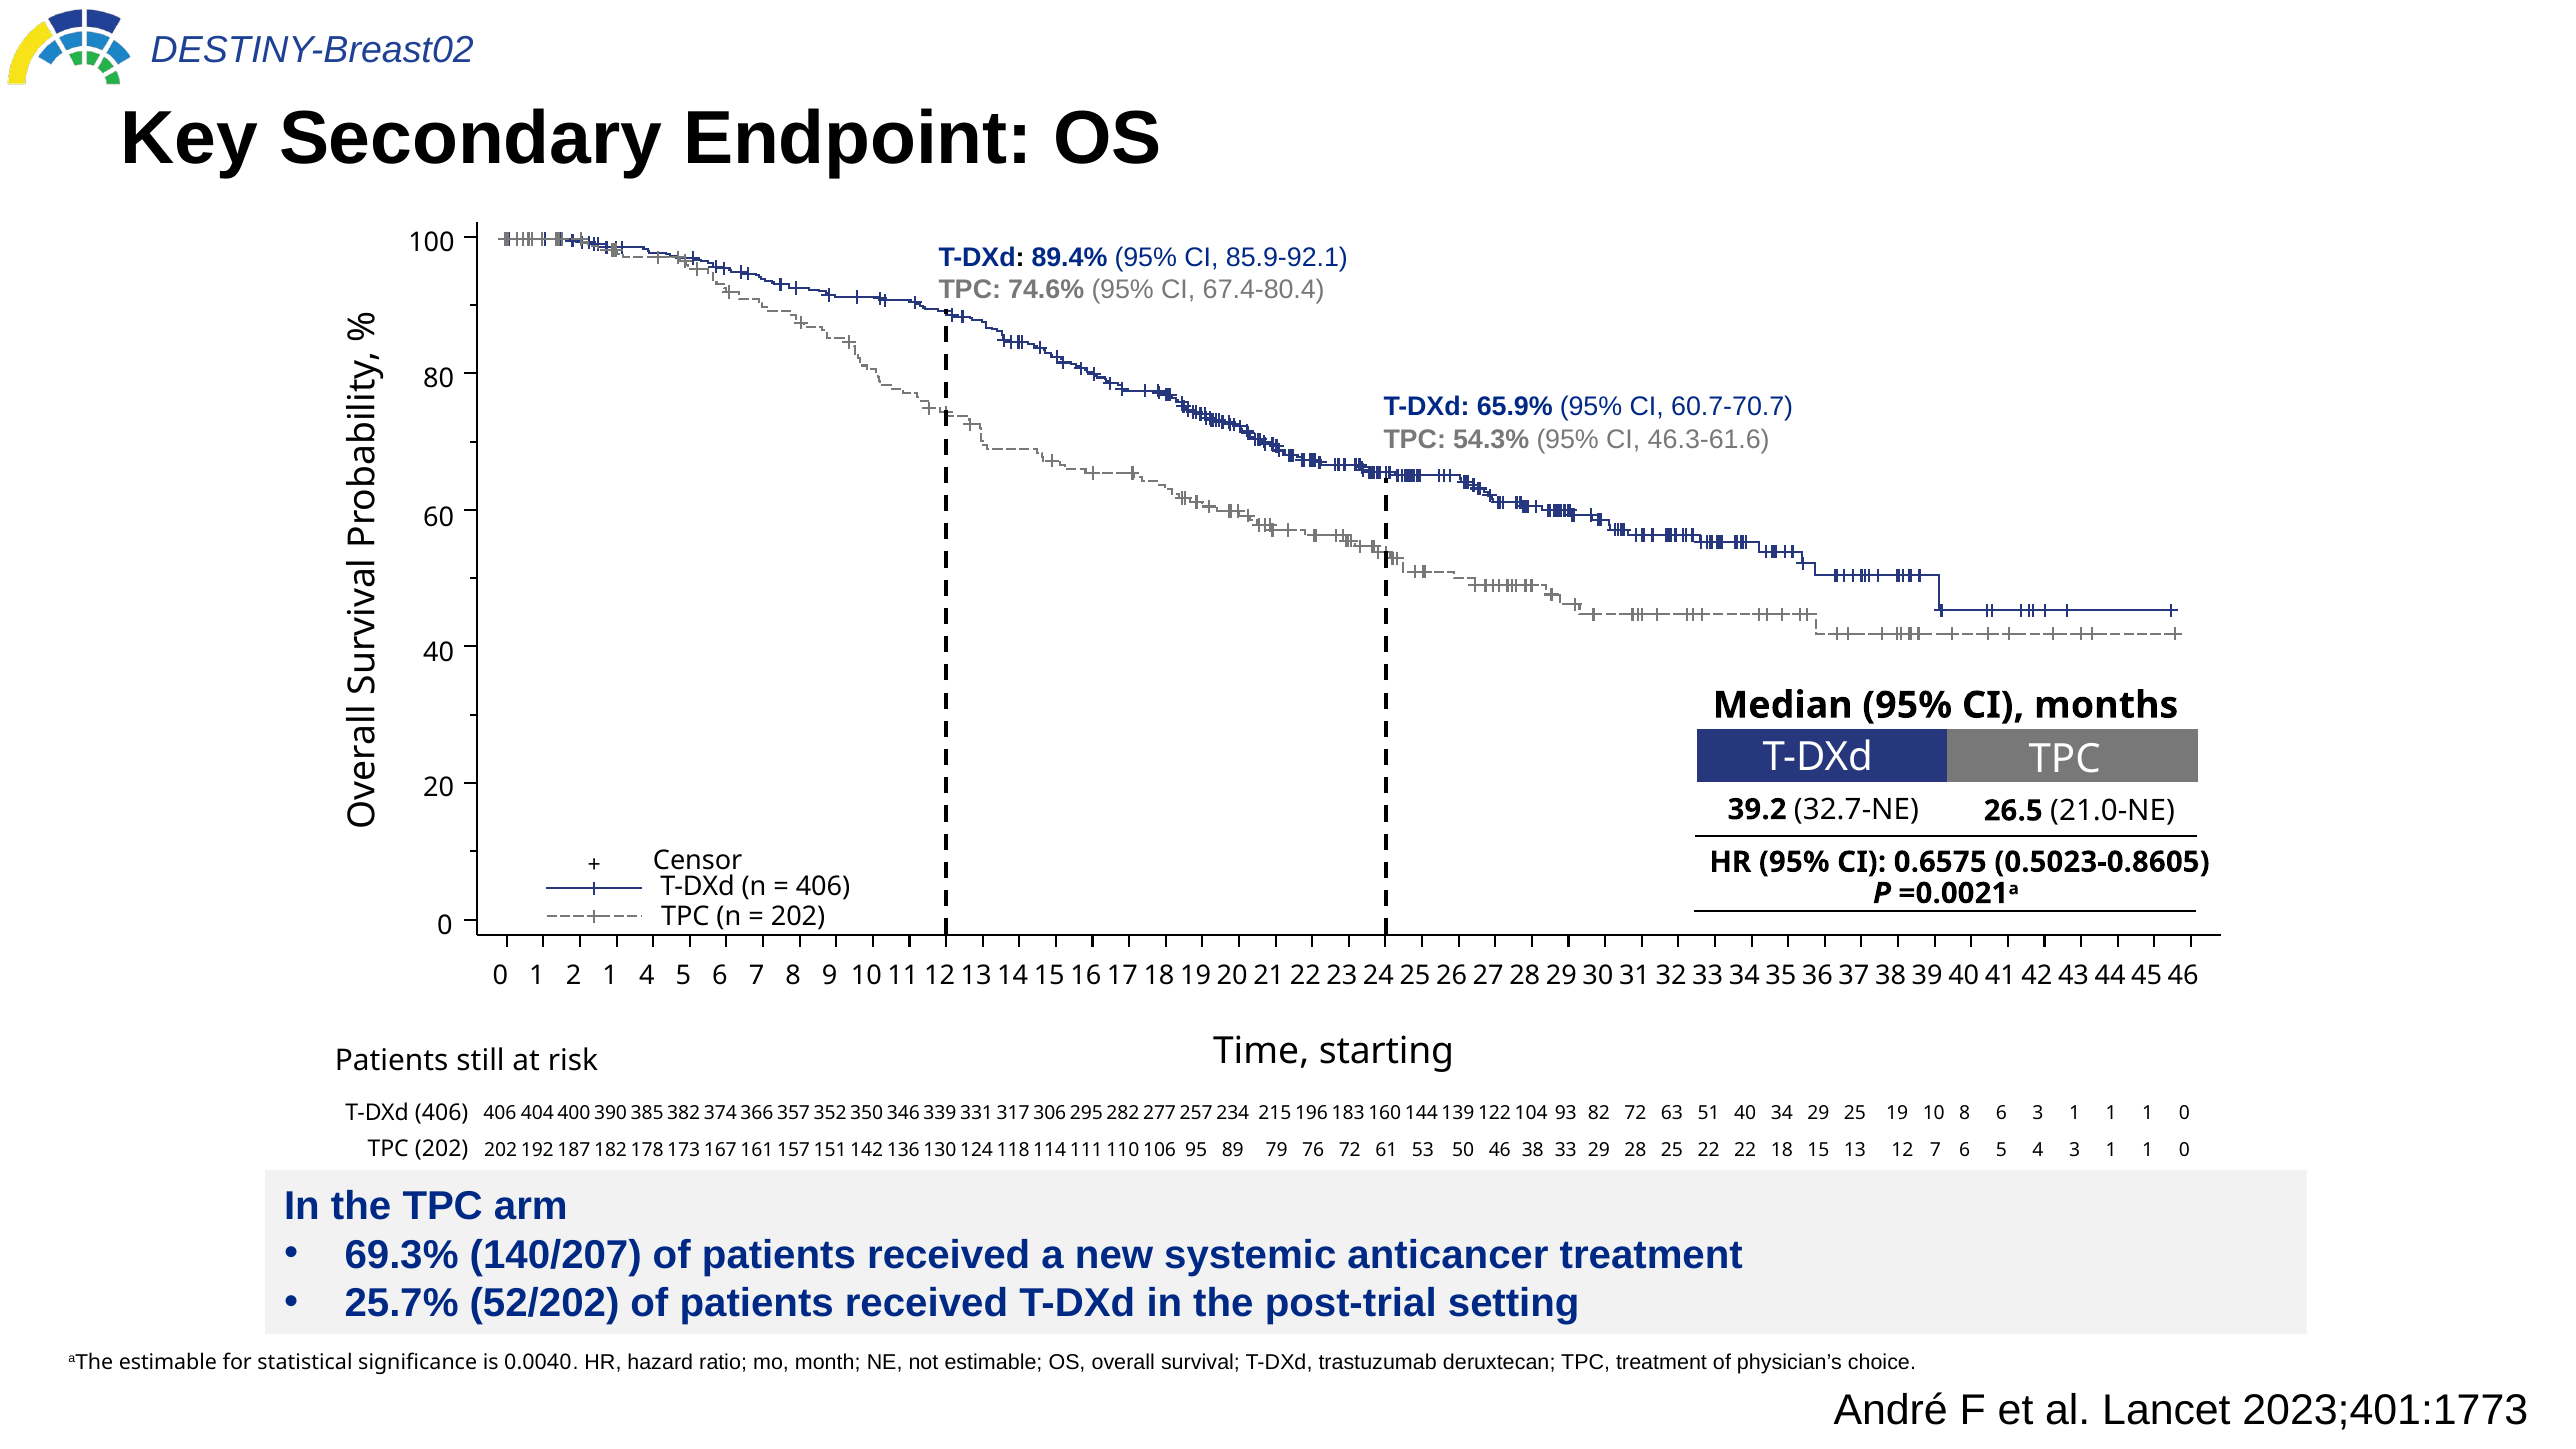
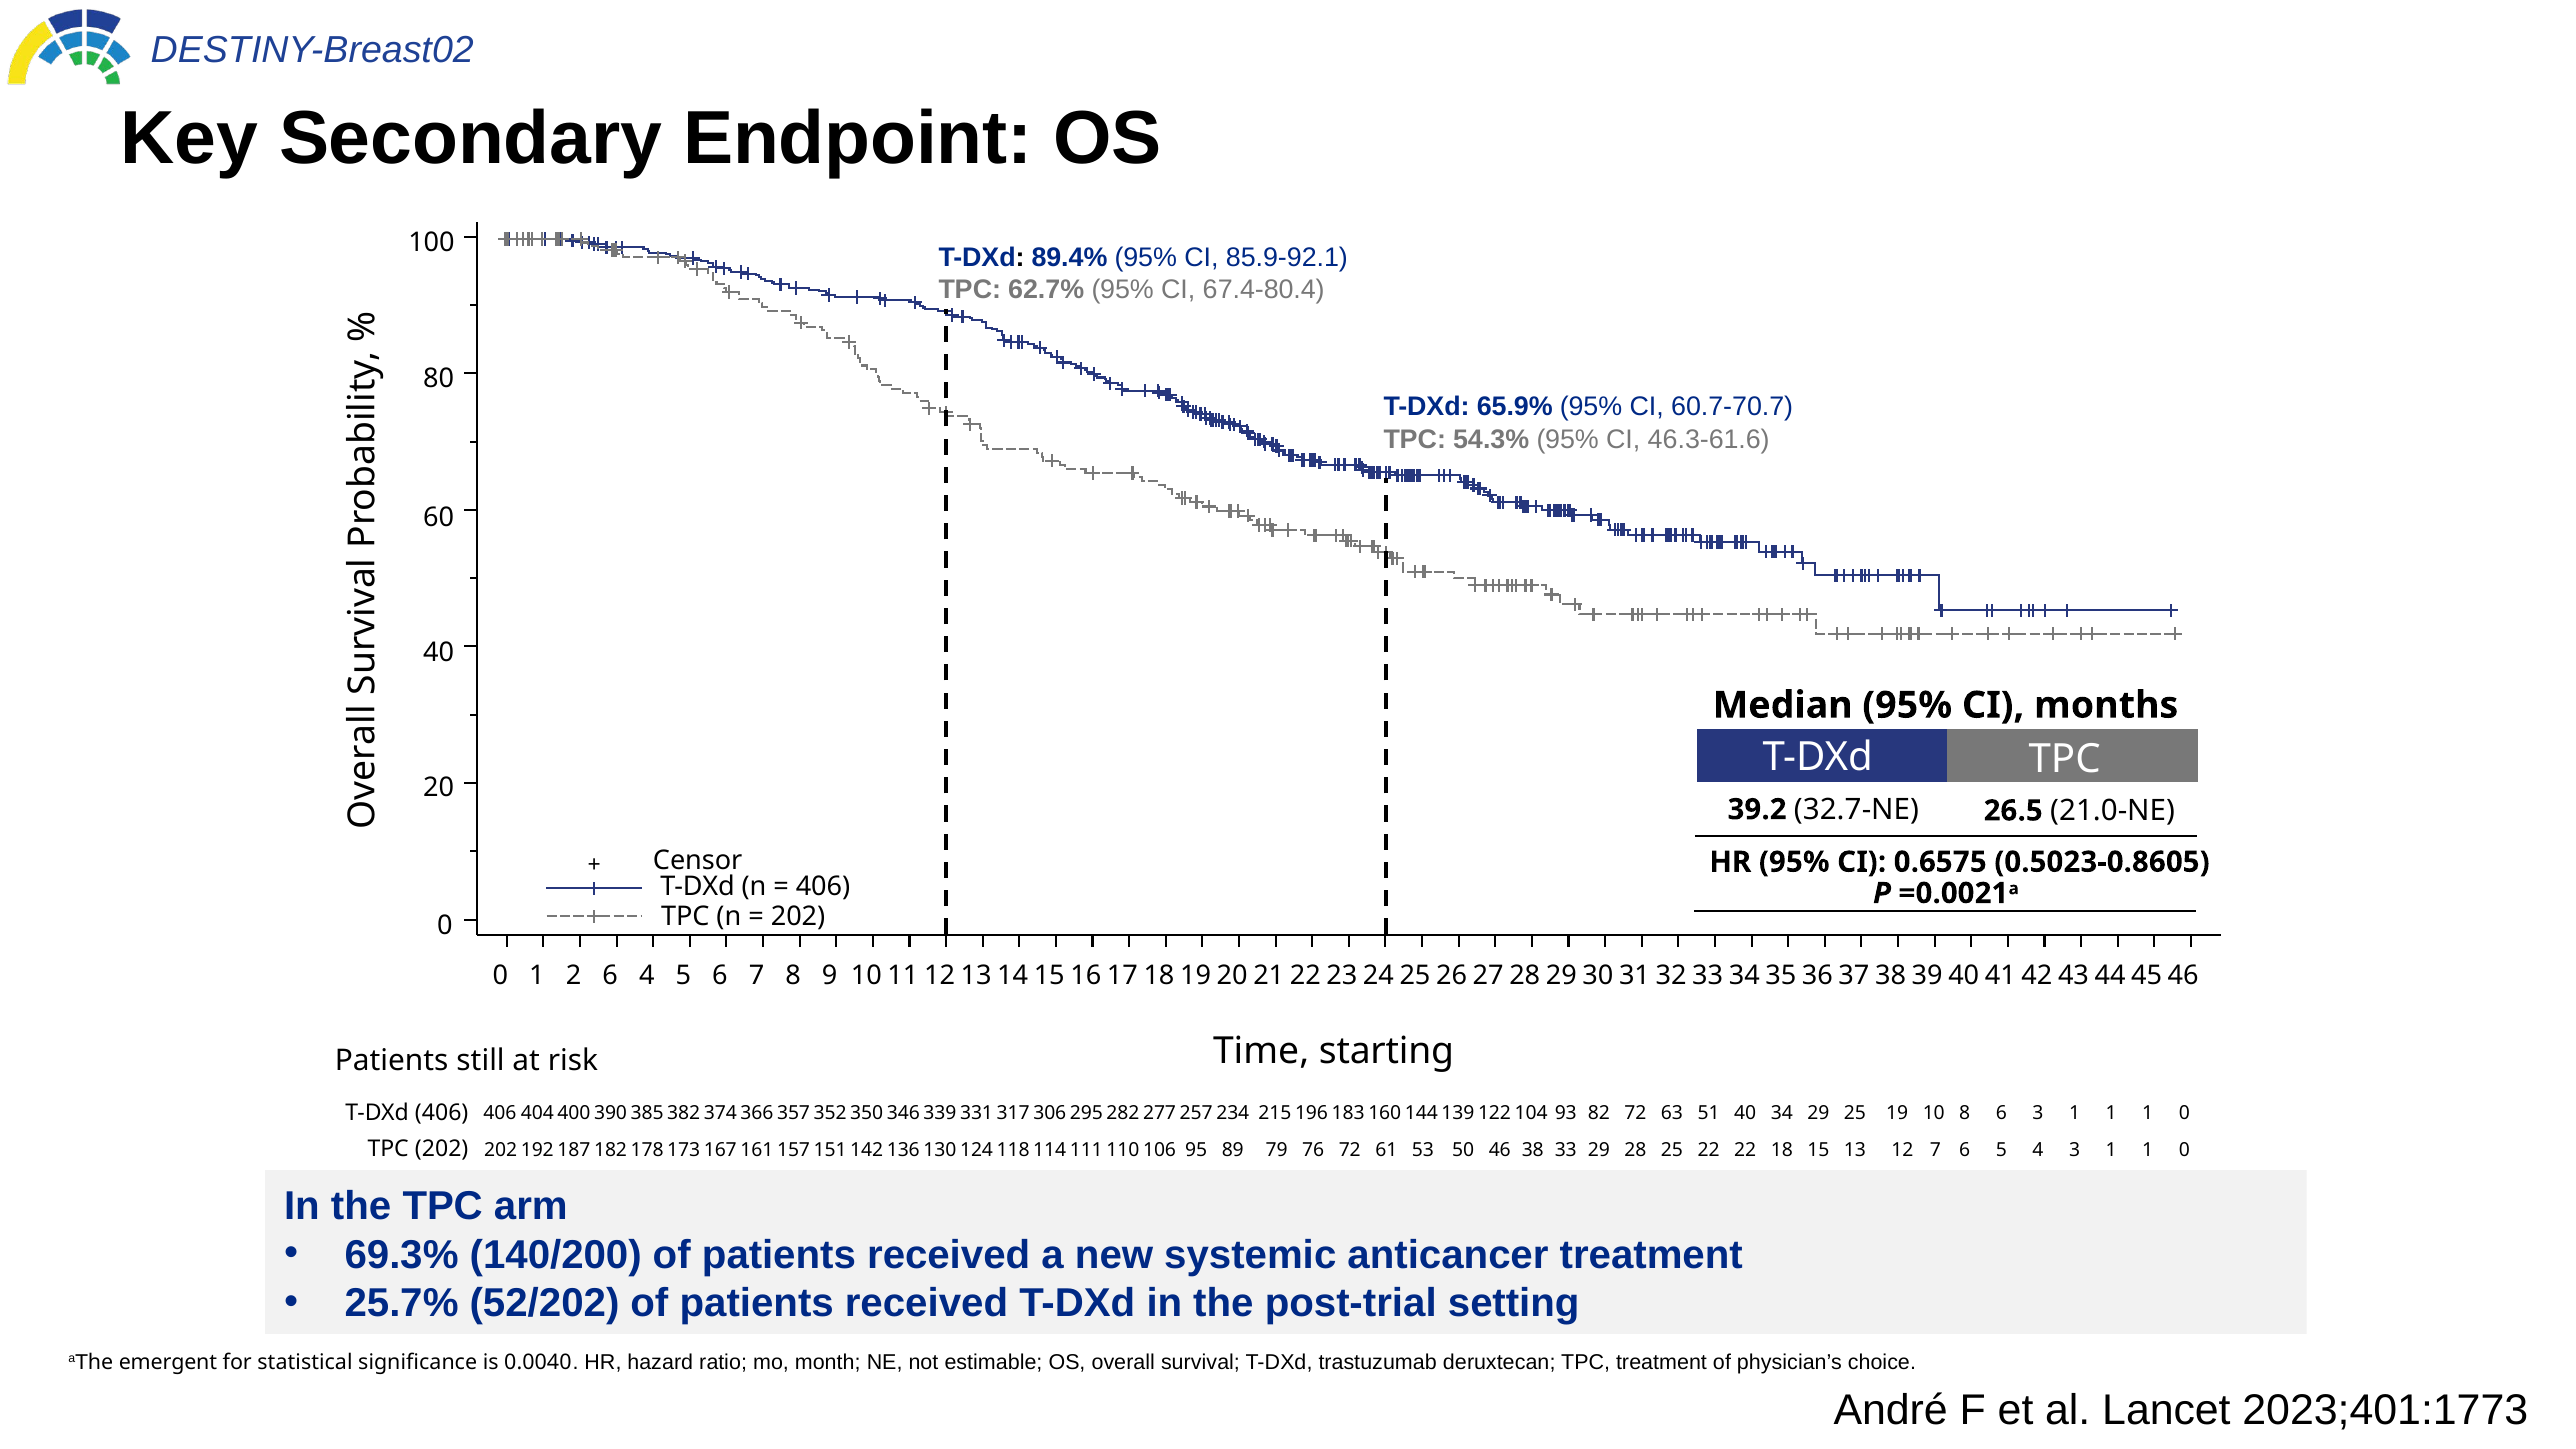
74.6%: 74.6% -> 62.7% (1046, 290)
2 1: 1 -> 6 (610, 975)
140/207: 140/207 -> 140/200 (556, 1255)
aThe estimable: estimable -> emergent (168, 1362)
